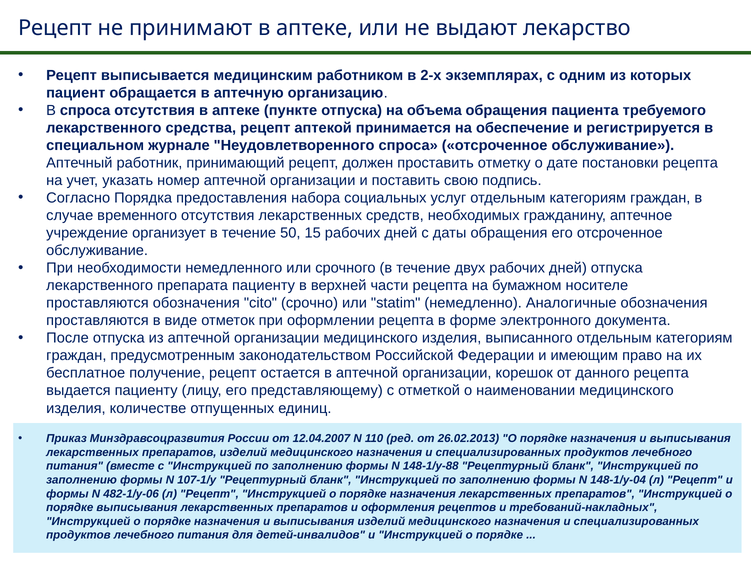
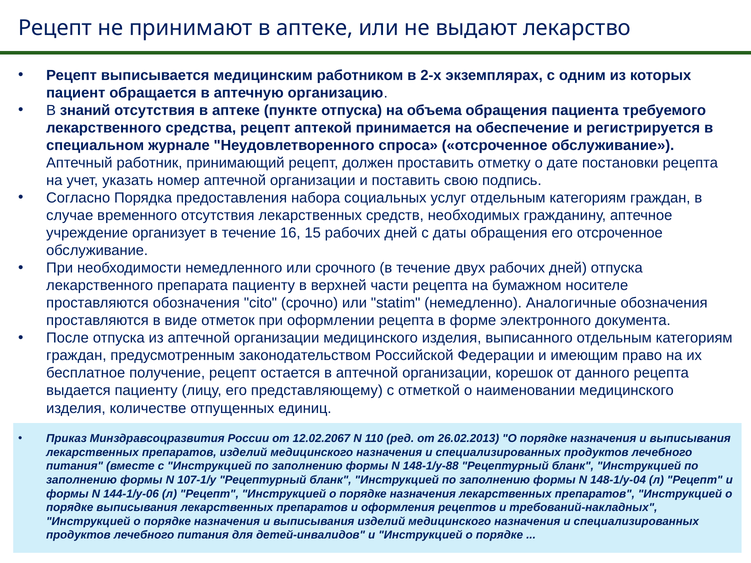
В спроса: спроса -> знаний (85, 110)
50: 50 -> 16 (290, 233)
12.04.2007: 12.04.2007 -> 12.02.2067 (321, 439)
482-1/у-06: 482-1/у-06 -> 144-1/у-06 (131, 494)
